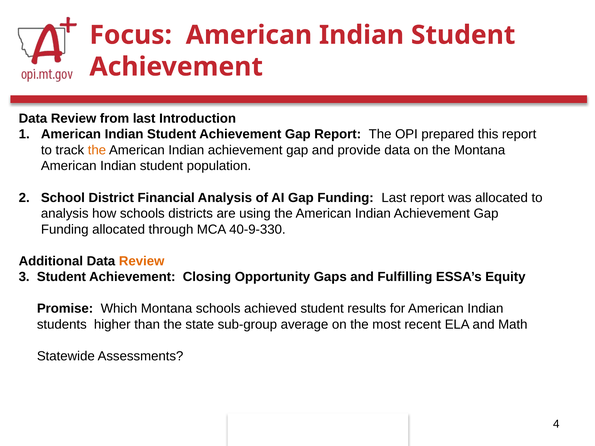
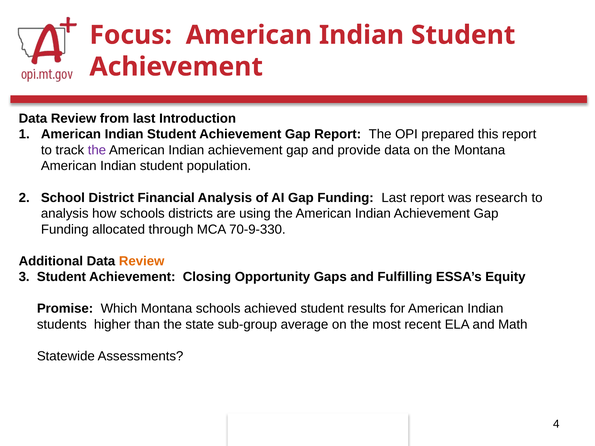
the colour: orange -> purple (97, 150)
was allocated: allocated -> research (501, 198)
40-9-330: 40-9-330 -> 70-9-330 (257, 229)
